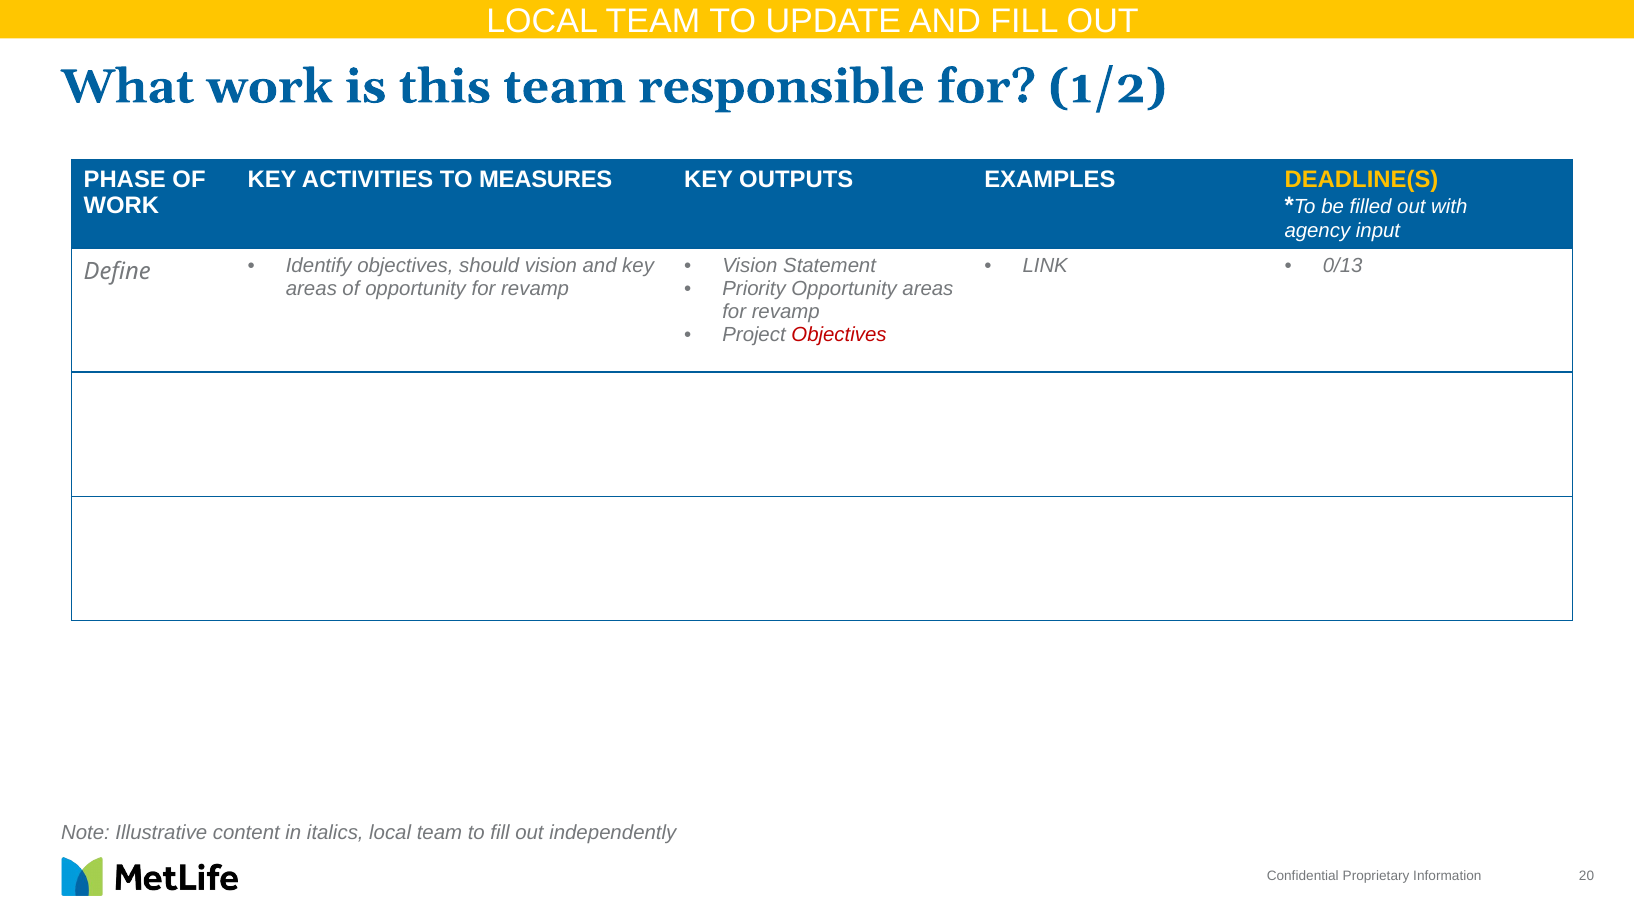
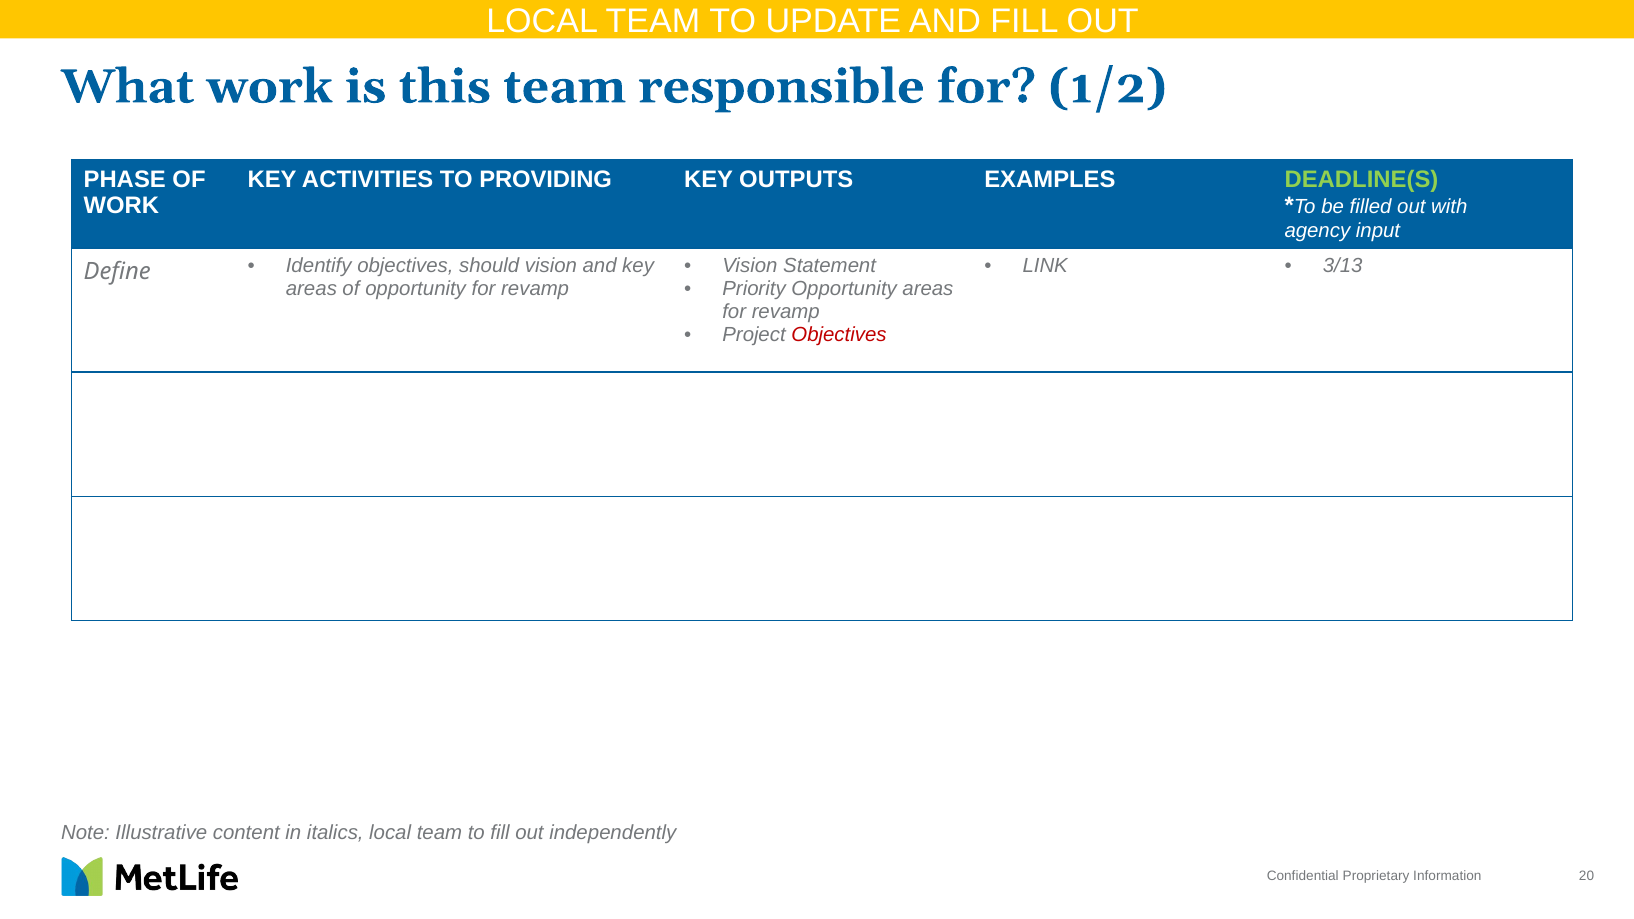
MEASURES: MEASURES -> PROVIDING (546, 179)
DEADLINE(S colour: yellow -> light green (1362, 179)
0/13: 0/13 -> 3/13 (1343, 266)
